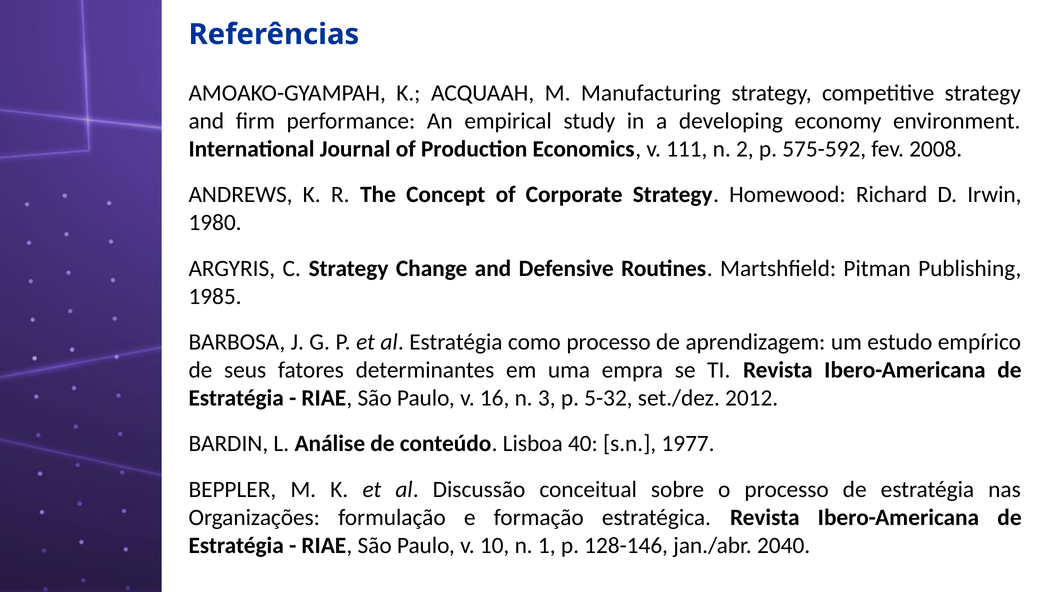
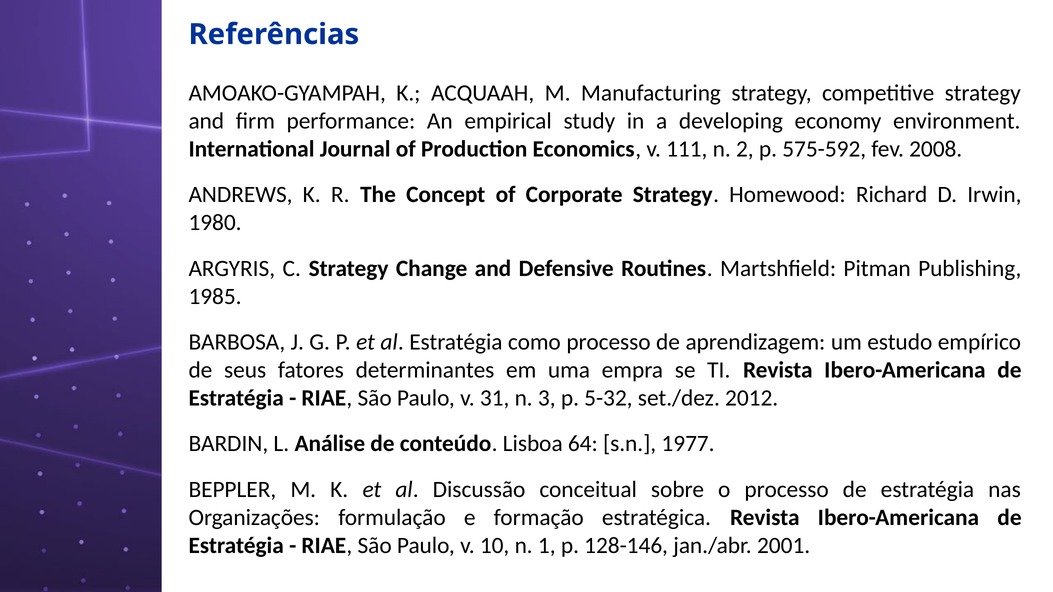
16: 16 -> 31 (495, 398)
40: 40 -> 64 (583, 444)
2040: 2040 -> 2001 (784, 546)
